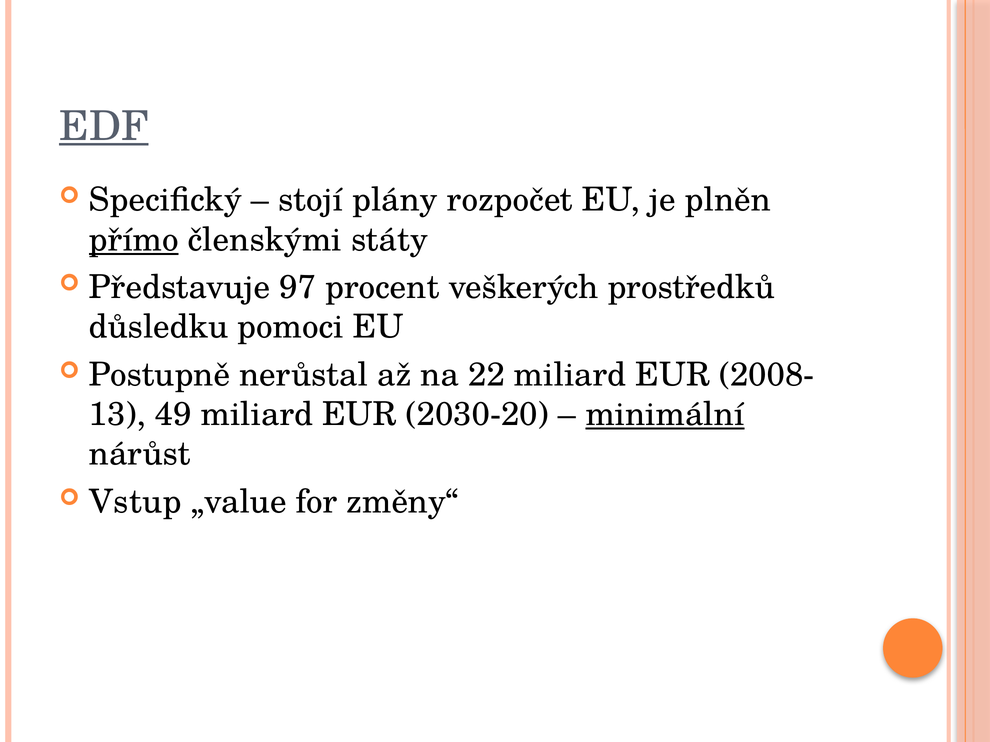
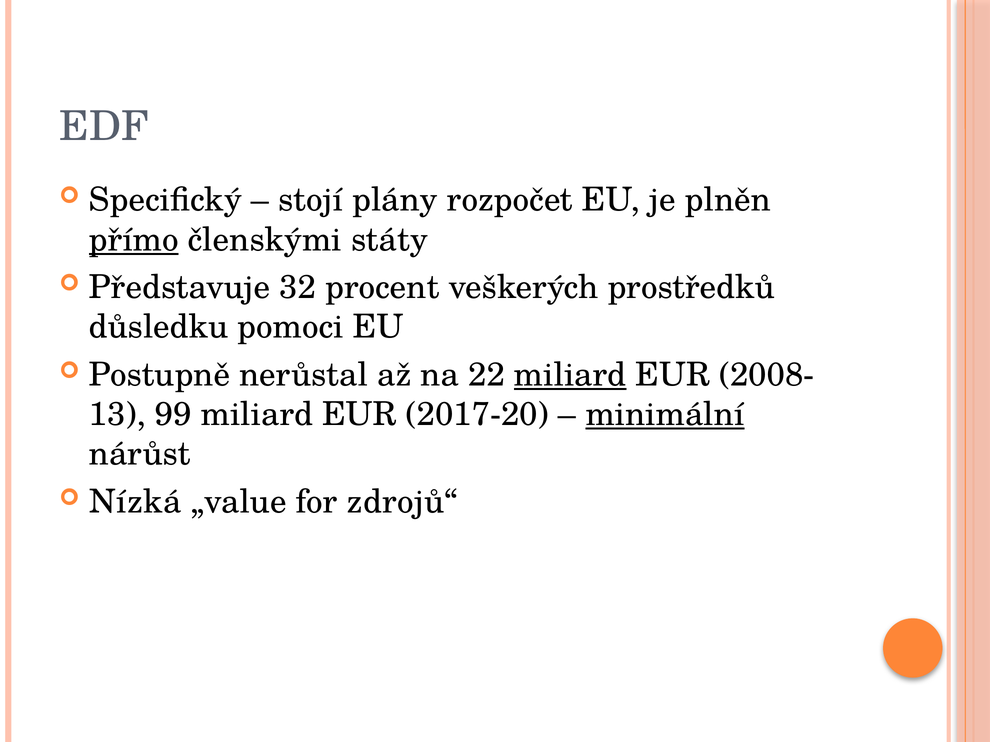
EDF underline: present -> none (104, 127)
97: 97 -> 32 (298, 288)
miliard underline: none -> present (570, 375)
49: 49 -> 99 (173, 415)
2030-20: 2030-20 -> 2017-20 (477, 415)
Vstup: Vstup -> Nízká (135, 502)
změny“: změny“ -> zdrojů“ (402, 502)
